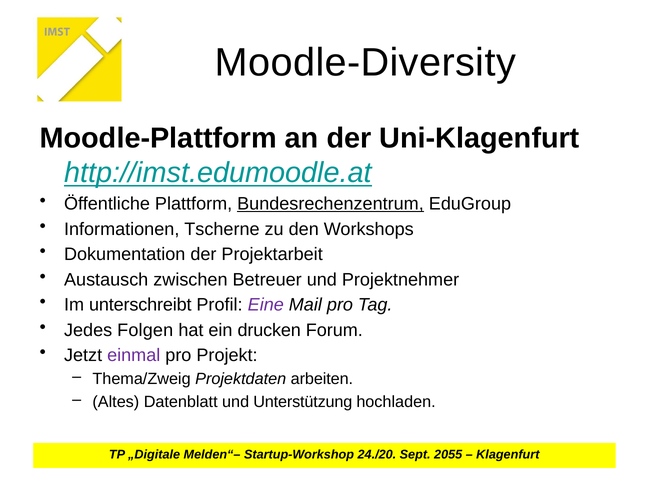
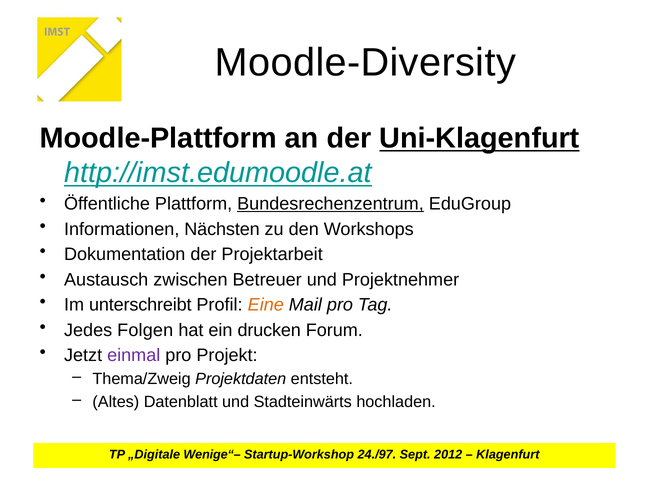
Uni-Klagenfurt underline: none -> present (479, 138)
Tscherne: Tscherne -> Nächsten (222, 229)
Eine colour: purple -> orange (266, 305)
arbeiten: arbeiten -> entsteht (322, 379)
Unterstützung: Unterstützung -> Stadteinwärts (303, 402)
Melden“–: Melden“– -> Wenige“– (212, 454)
24./20: 24./20 -> 24./97 (377, 454)
2055: 2055 -> 2012 (448, 454)
